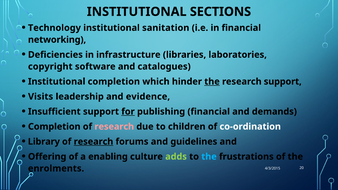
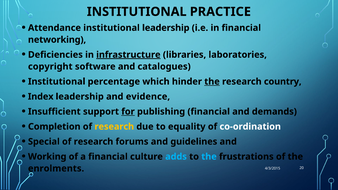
SECTIONS: SECTIONS -> PRACTICE (220, 12)
Technology: Technology -> Attendance (54, 28)
institutional sanitation: sanitation -> leadership (166, 28)
infrastructure underline: none -> present (128, 55)
Institutional completion: completion -> percentage (114, 82)
research support: support -> country (283, 82)
Visits: Visits -> Index (41, 97)
research colour: pink -> yellow (114, 127)
children: children -> equality (187, 127)
Library: Library -> Special (44, 142)
research underline: present -> none (93, 142)
Offering: Offering -> Working (47, 157)
a enabling: enabling -> financial (108, 157)
adds colour: light green -> light blue (176, 157)
